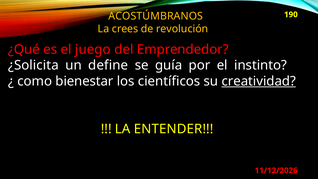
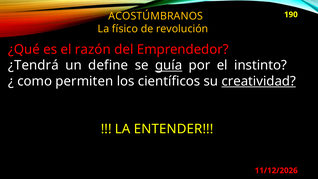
crees: crees -> físico (125, 29)
juego: juego -> razón (93, 49)
¿Solicita: ¿Solicita -> ¿Tendrá (33, 65)
guía underline: none -> present (169, 65)
bienestar: bienestar -> permiten (84, 81)
